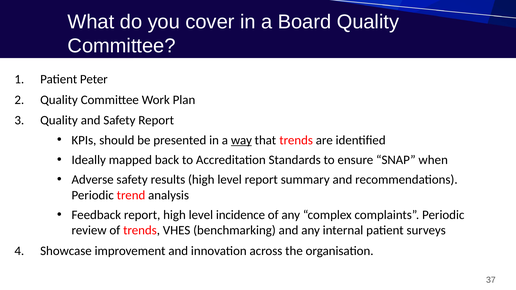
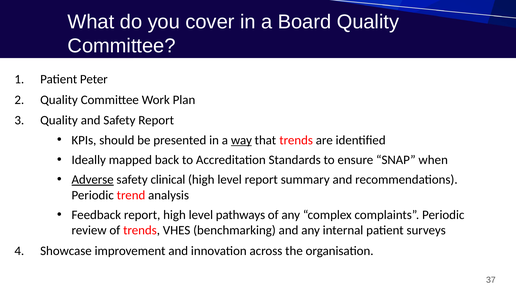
Adverse underline: none -> present (93, 180)
results: results -> clinical (168, 180)
incidence: incidence -> pathways (240, 215)
